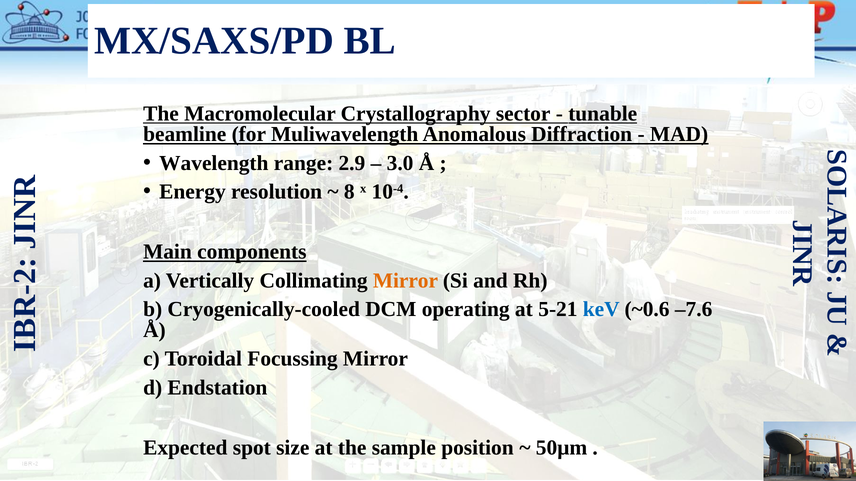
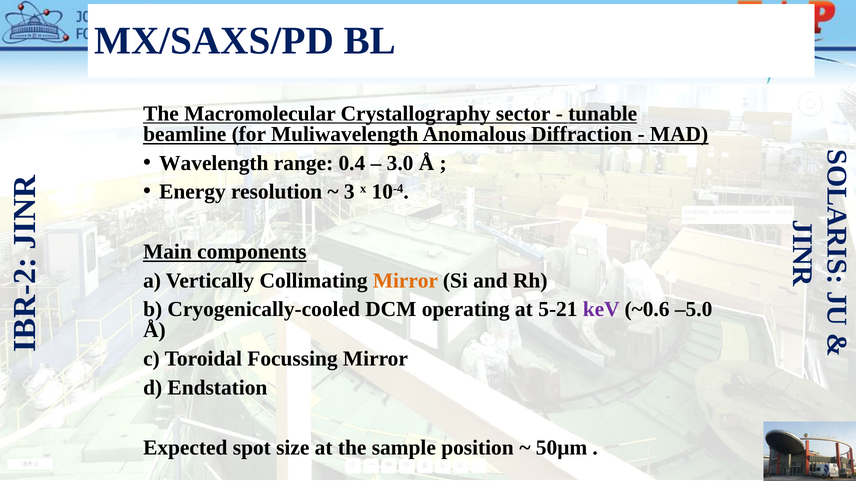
2.9: 2.9 -> 0.4 (352, 163)
8: 8 -> 3 (349, 192)
keV colour: blue -> purple (601, 310)
–7.6: –7.6 -> –5.0 (694, 310)
